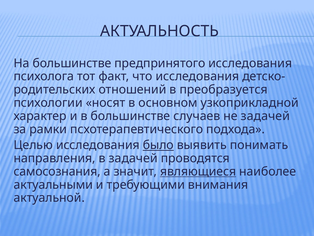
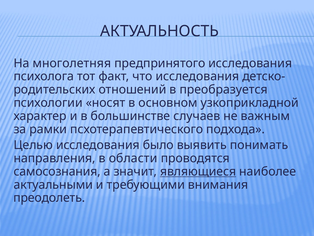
На большинстве: большинстве -> многолетняя (72, 63)
не задачей: задачей -> важным (265, 116)
было underline: present -> none (158, 145)
в задачей: задачей -> области (133, 158)
актуальной: актуальной -> преодолеть (49, 198)
